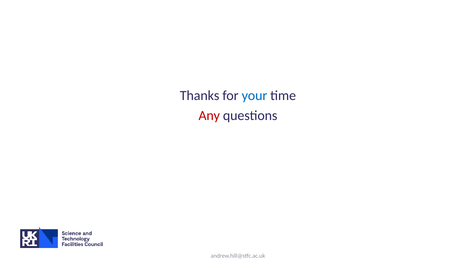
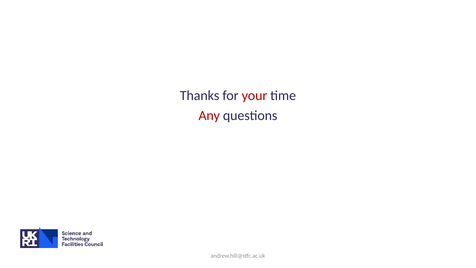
your colour: blue -> red (254, 95)
